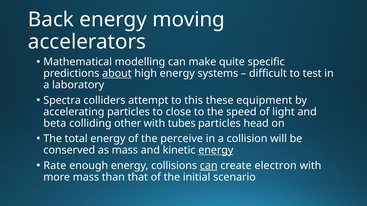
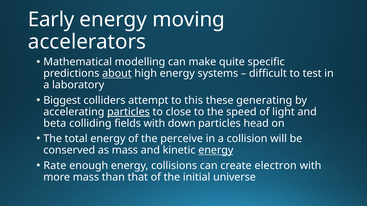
Back: Back -> Early (51, 20)
Spectra: Spectra -> Biggest (62, 100)
equipment: equipment -> generating (264, 100)
particles underline: none -> present (128, 112)
other: other -> fields (128, 124)
tubes: tubes -> down (182, 124)
can underline: present -> none (209, 166)
scenario: scenario -> universe (234, 177)
